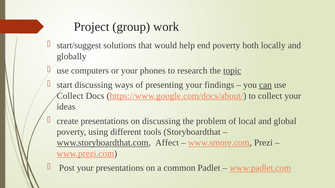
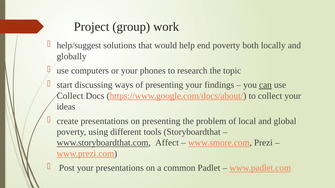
start/suggest: start/suggest -> help/suggest (79, 46)
topic underline: present -> none (232, 71)
on discussing: discussing -> presenting (161, 121)
